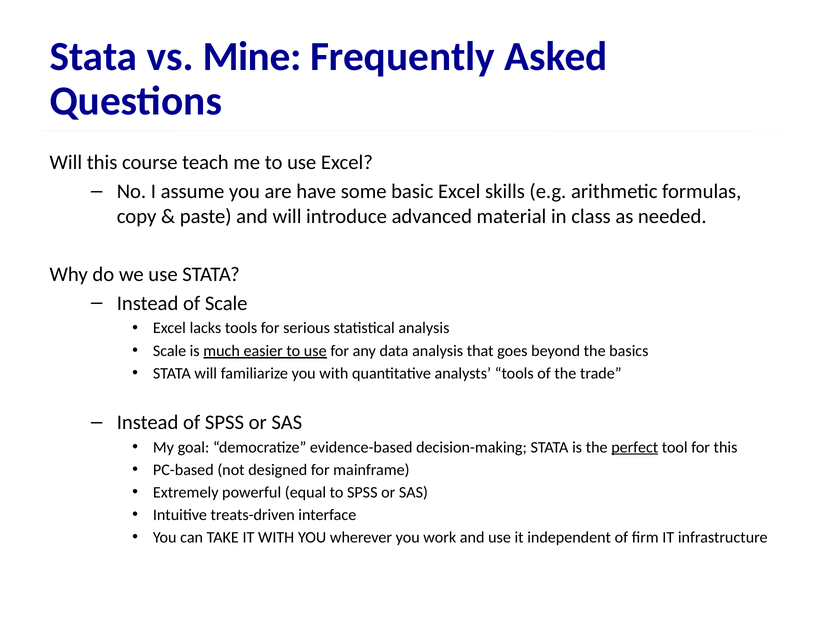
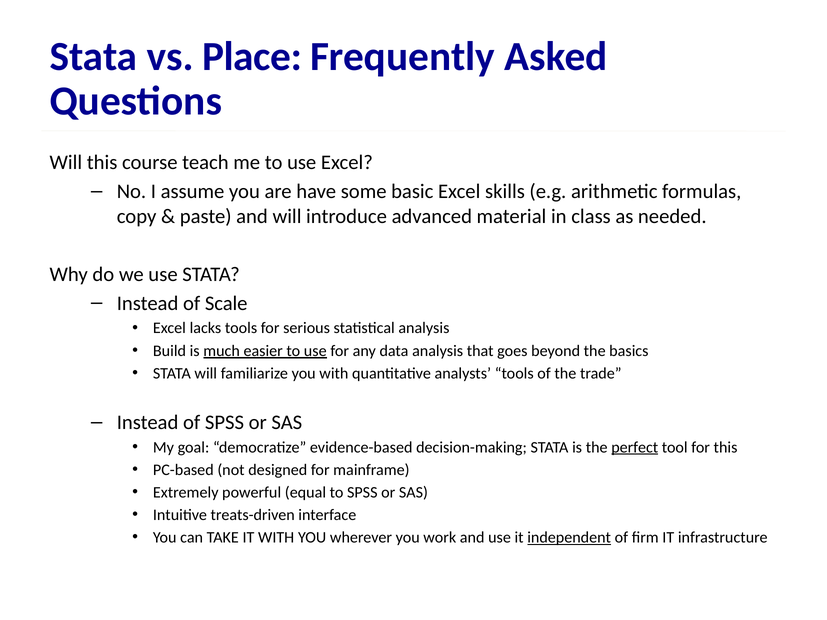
Mine: Mine -> Place (252, 57)
Scale: Scale -> Build (170, 351)
independent underline: none -> present (569, 538)
